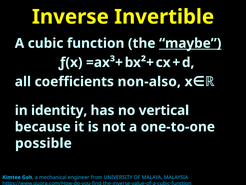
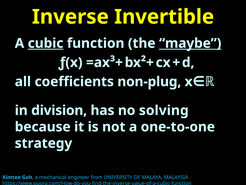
cubic underline: none -> present (46, 43)
non-also: non-also -> non-plug (149, 81)
identity: identity -> division (59, 110)
vertical: vertical -> solving (164, 110)
possible: possible -> strategy (43, 143)
